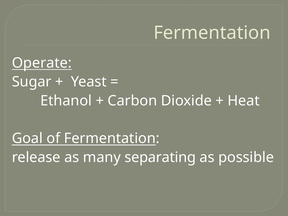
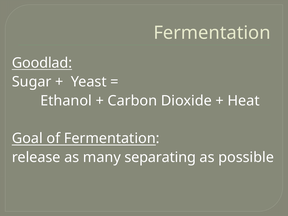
Operate: Operate -> Goodlad (42, 63)
